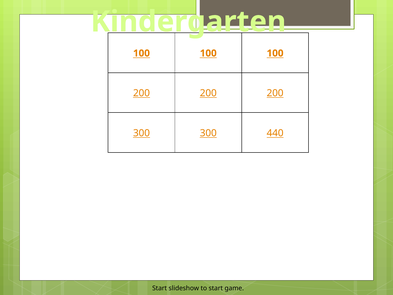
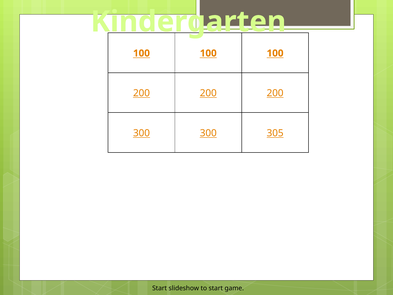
440: 440 -> 305 (275, 133)
